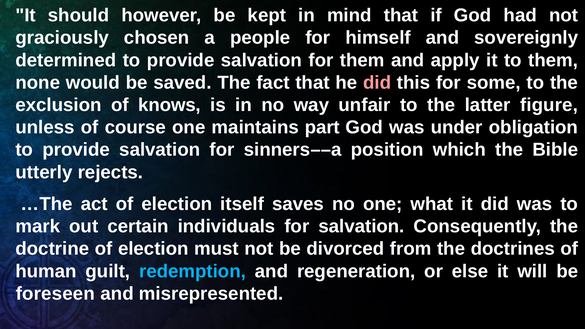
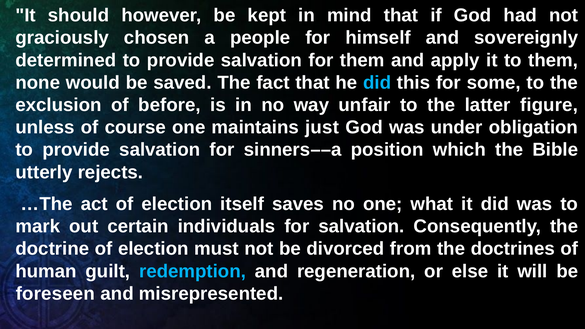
did colour: pink -> light blue (377, 83)
knows: knows -> before (169, 105)
part: part -> just (322, 127)
